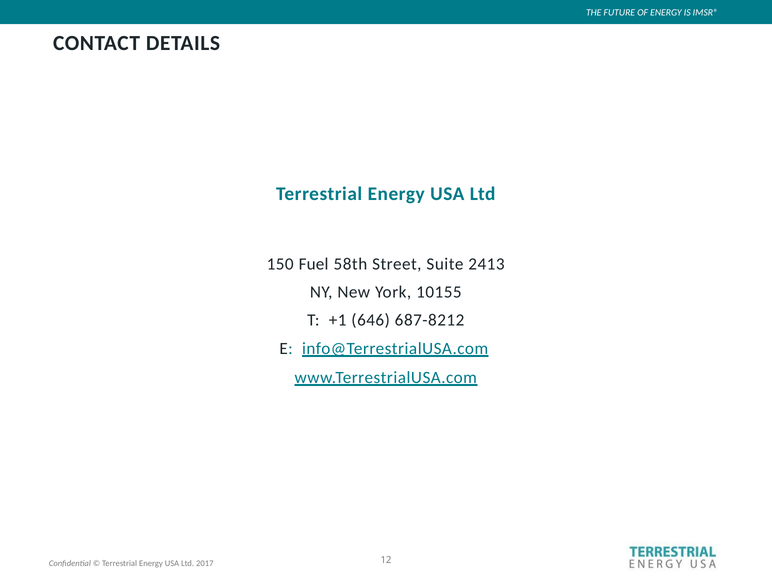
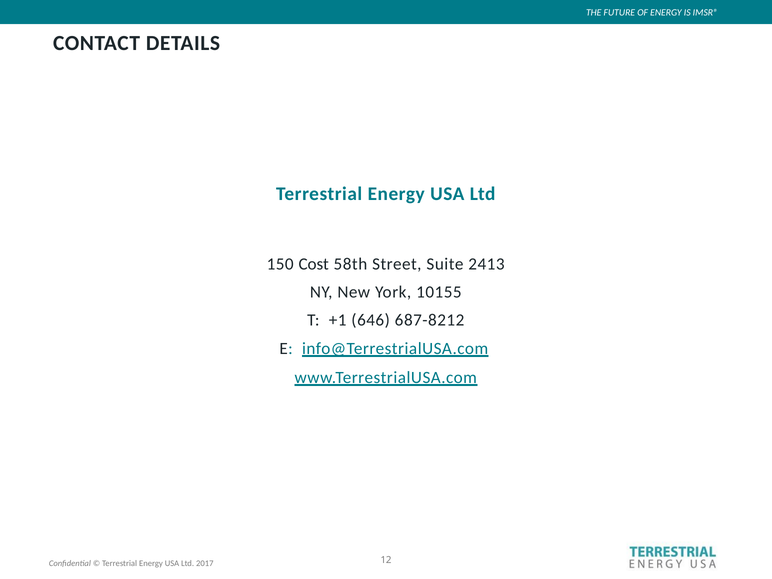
Fuel: Fuel -> Cost (314, 264)
